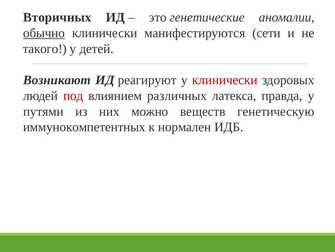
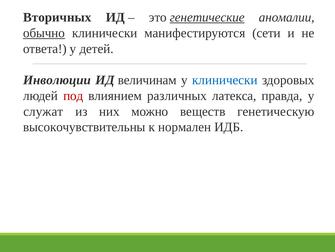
генетические underline: none -> present (207, 17)
такого: такого -> ответа (45, 49)
Возникают: Возникают -> Инволюции (57, 80)
реагируют: реагируют -> величинам (147, 80)
клинически colour: red -> blue (225, 80)
путями: путями -> служат (43, 111)
иммунокомпетентных: иммунокомпетентных -> высокочувствительны (84, 127)
